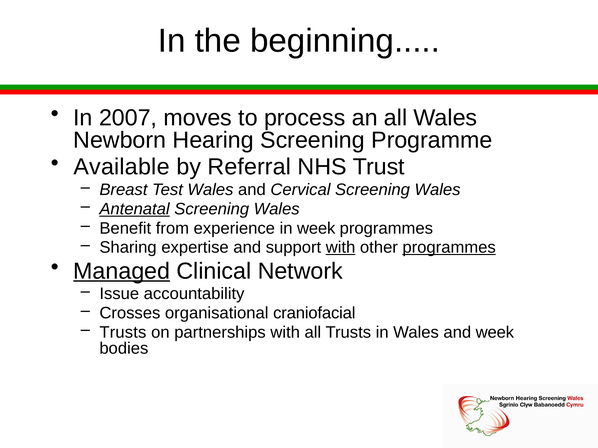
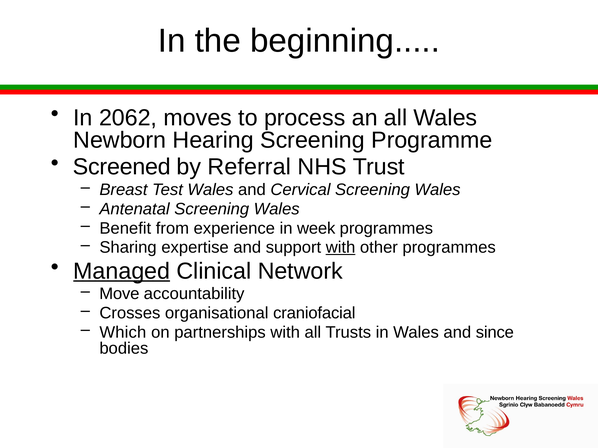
2007: 2007 -> 2062 (128, 118)
Available: Available -> Screened (122, 167)
Antenatal underline: present -> none (135, 209)
programmes underline: present -> none (449, 248)
Issue: Issue -> Move (119, 294)
Trusts: Trusts -> Which (123, 333)
and week: week -> since (495, 333)
